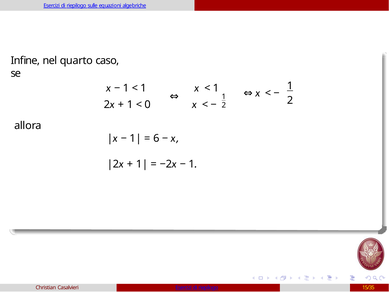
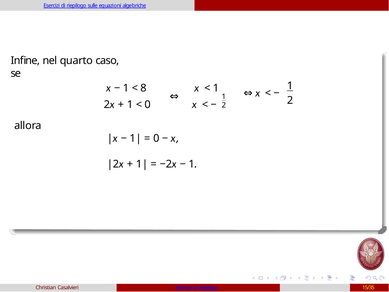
1: 1 -> 8 (143, 88)
6: 6 -> 0 (156, 138)
